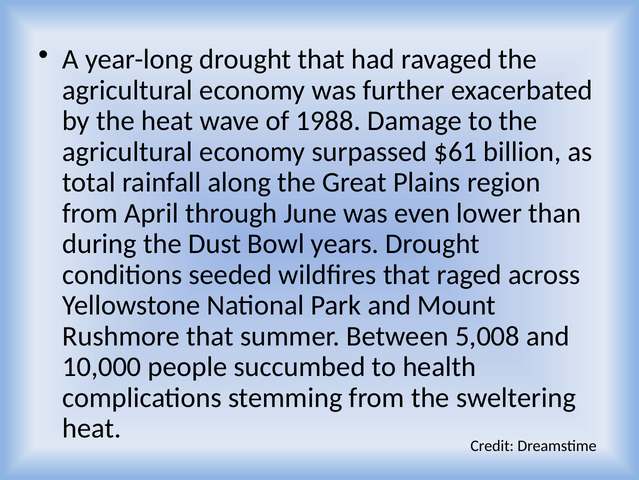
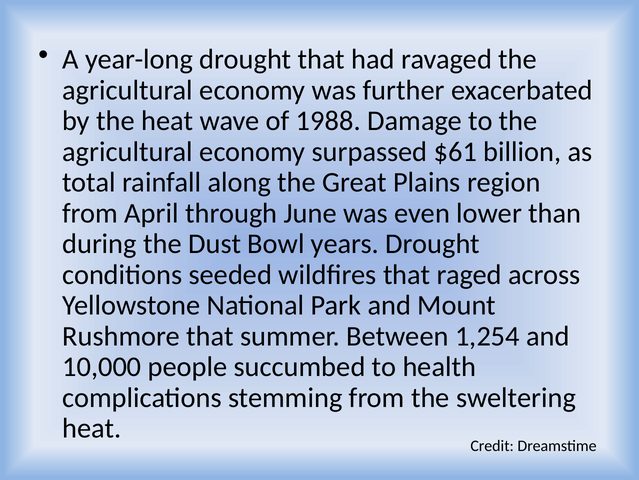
5,008: 5,008 -> 1,254 (487, 336)
